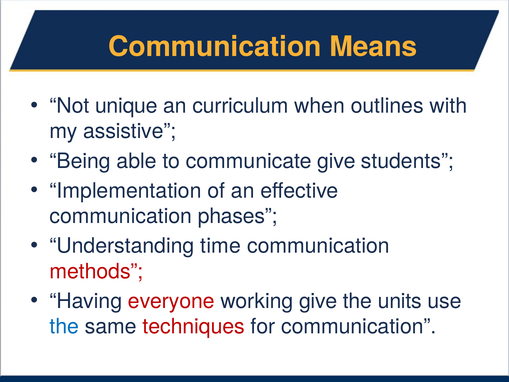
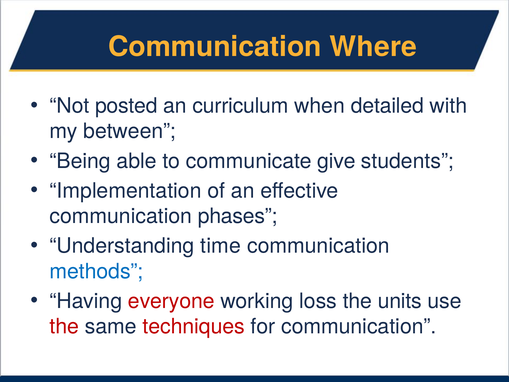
Means: Means -> Where (373, 47)
unique: unique -> posted (126, 106)
outlines: outlines -> detailed (387, 106)
assistive: assistive -> between (130, 131)
methods colour: red -> blue (97, 271)
working give: give -> loss (318, 301)
the colour: blue -> red (64, 326)
